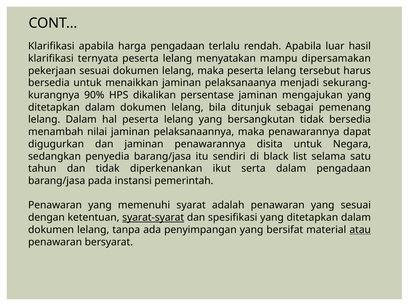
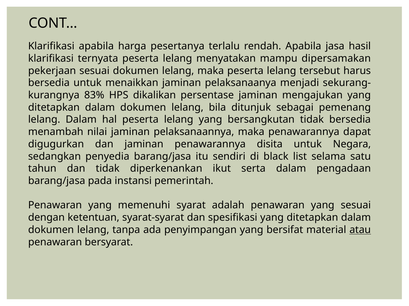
harga pengadaan: pengadaan -> pesertanya (178, 46)
luar: luar -> jasa (335, 46)
90%: 90% -> 83% (94, 95)
syarat-syarat underline: present -> none (153, 218)
